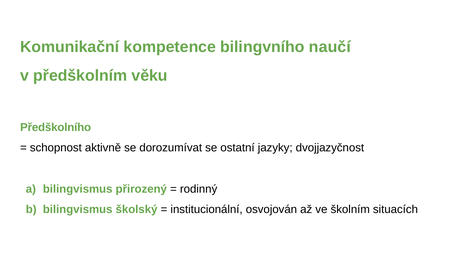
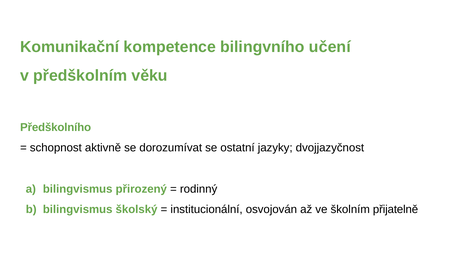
naučí: naučí -> učení (330, 47)
situacích: situacích -> přijatelně (396, 209)
